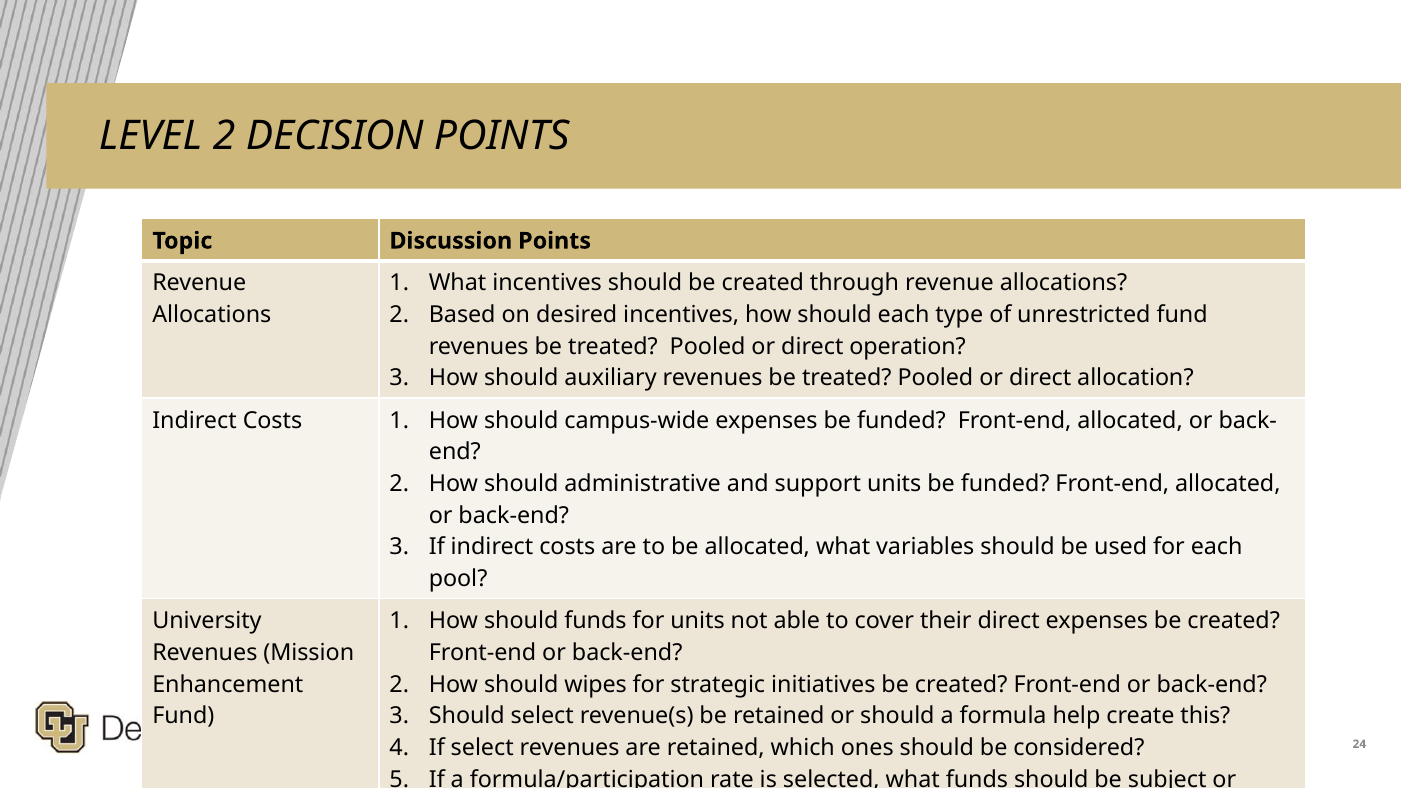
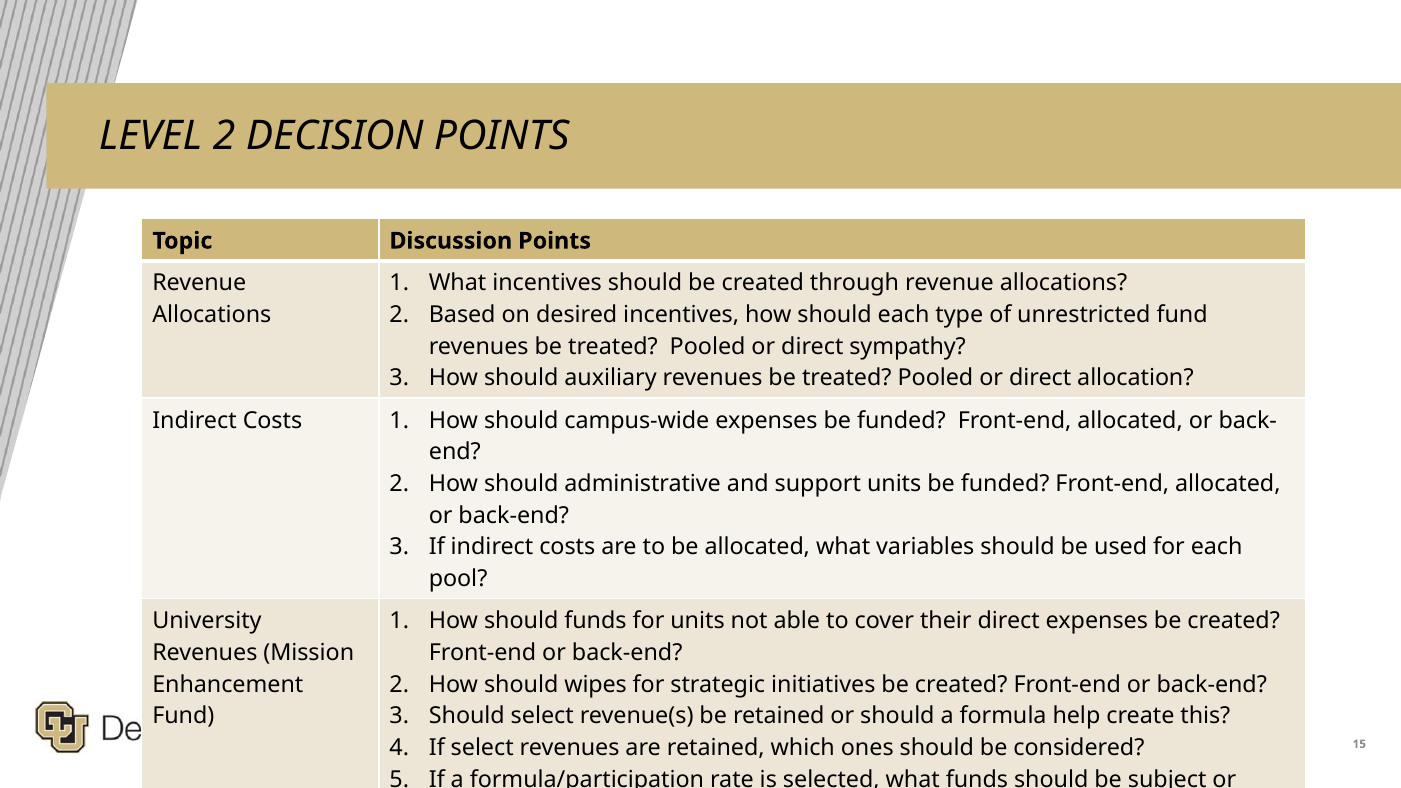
operation: operation -> sympathy (908, 346)
24: 24 -> 15 (1359, 744)
